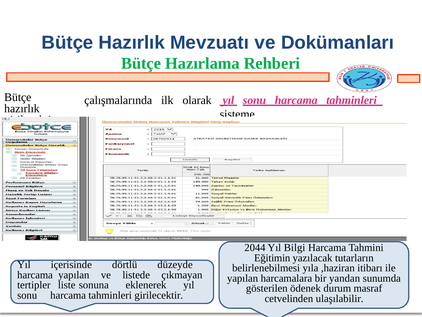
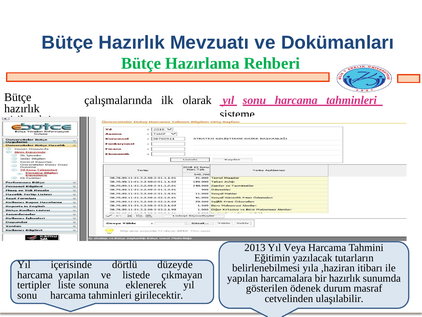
2044: 2044 -> 2013 (255, 247)
Bilgi: Bilgi -> Veya (295, 247)
bir yandan: yandan -> hazırlık (345, 278)
